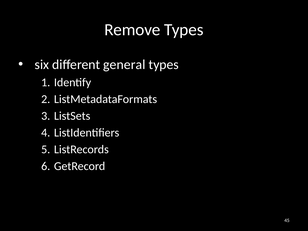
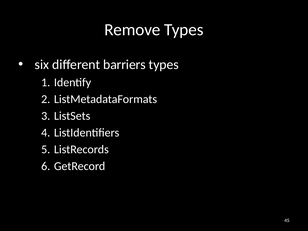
general: general -> barriers (124, 65)
